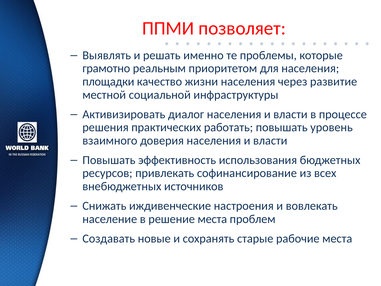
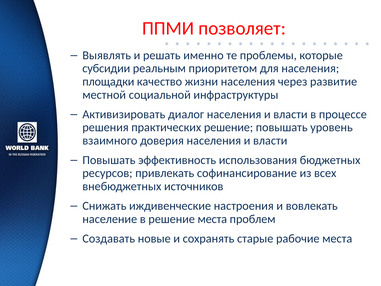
грамотно: грамотно -> субсидии (106, 68)
практических работать: работать -> решение (229, 127)
